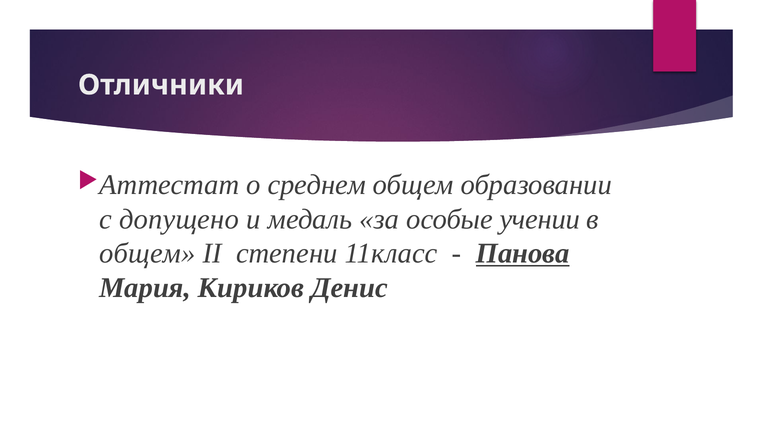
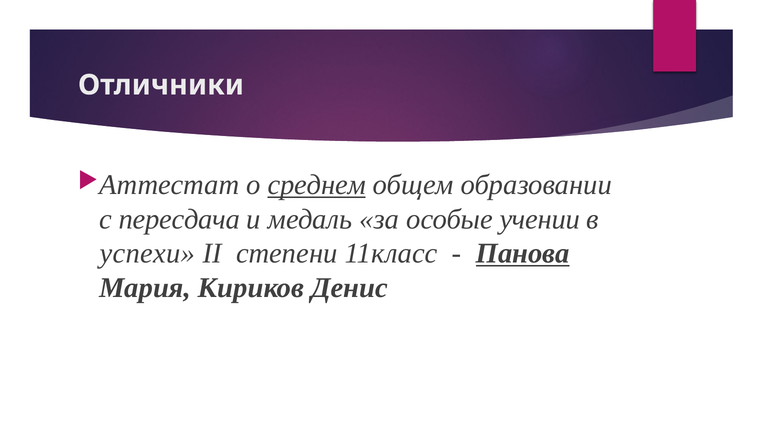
среднем underline: none -> present (317, 185)
допущено: допущено -> пересдача (179, 219)
общем: общем -> успехи (147, 254)
